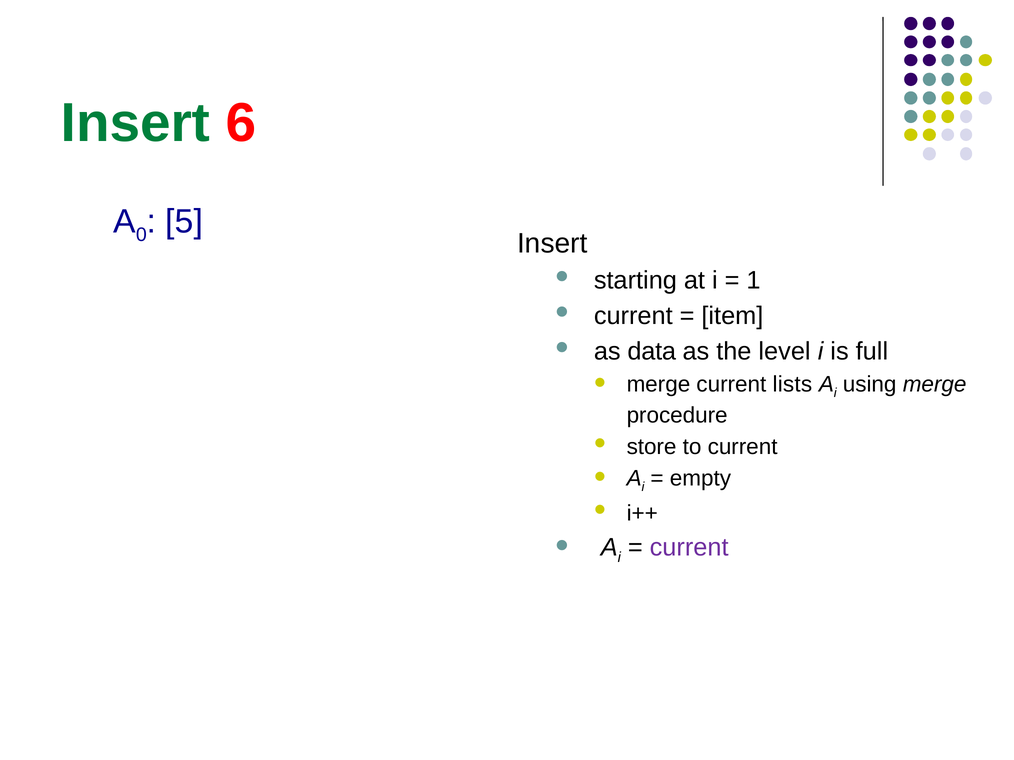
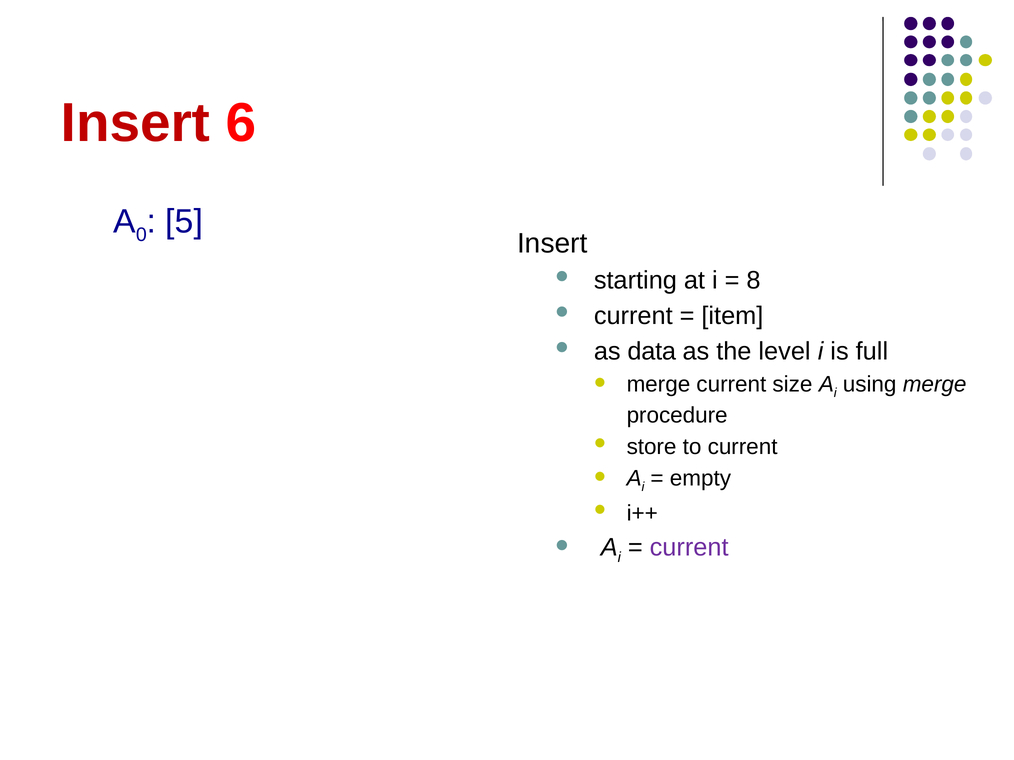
Insert colour: green -> red (136, 123)
1: 1 -> 8 (754, 281)
lists: lists -> size (792, 385)
